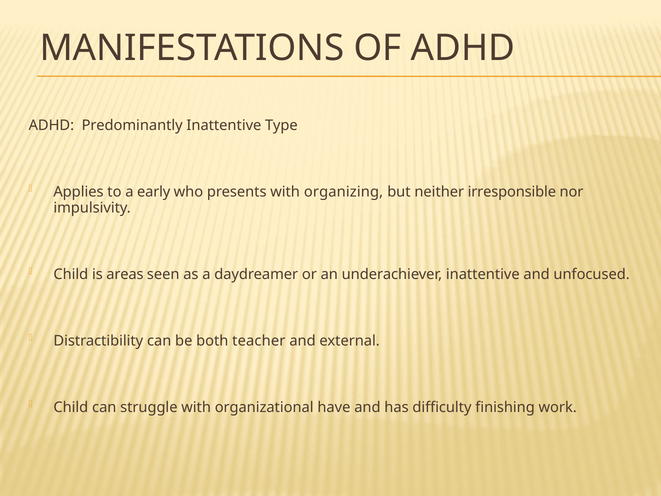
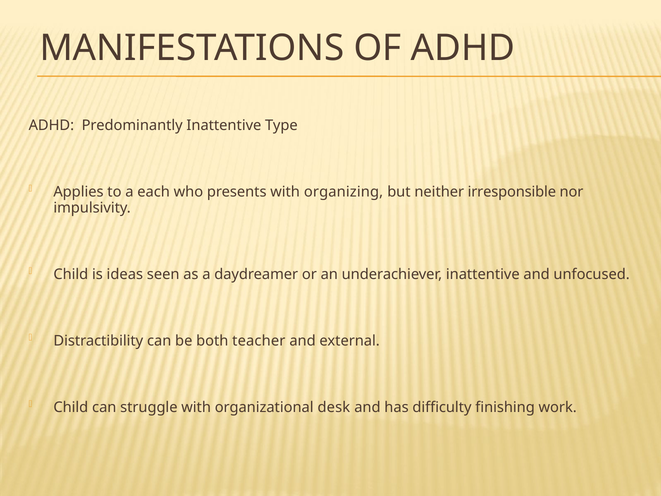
early: early -> each (154, 192)
areas: areas -> ideas (125, 274)
have: have -> desk (334, 407)
